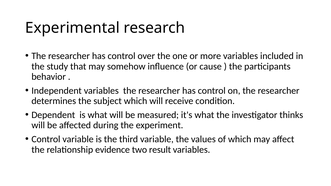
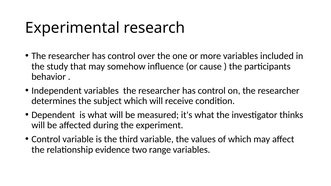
result: result -> range (160, 150)
